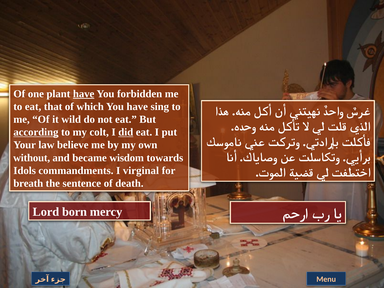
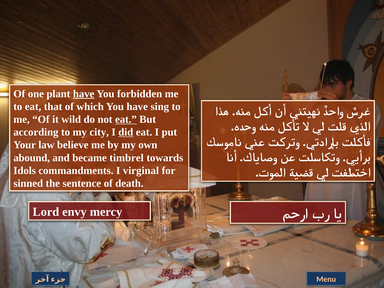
eat underline: none -> present (126, 119)
according underline: present -> none (36, 132)
colt: colt -> city (99, 132)
without: without -> abound (32, 158)
wisdom: wisdom -> timbrel (127, 158)
breath: breath -> sinned (28, 183)
born: born -> envy (74, 212)
